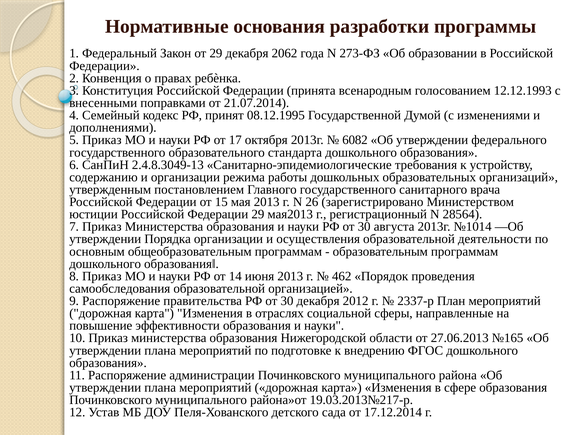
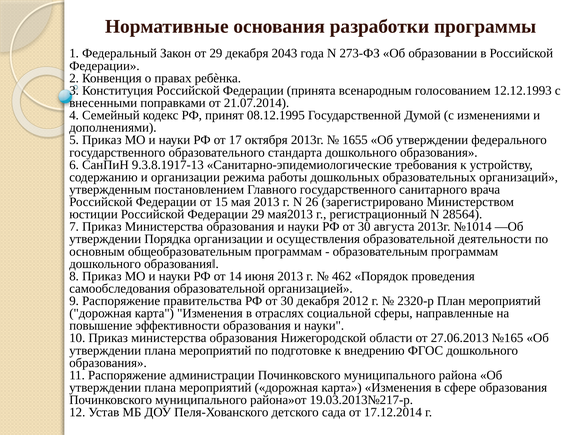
2062: 2062 -> 2043 (285, 53)
6082: 6082 -> 1655 (355, 140)
2.4.8.3049-13: 2.4.8.3049-13 -> 9.3.8.1917-13 (168, 165)
2337-р: 2337-р -> 2320-р (416, 301)
